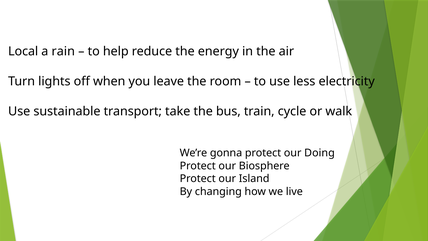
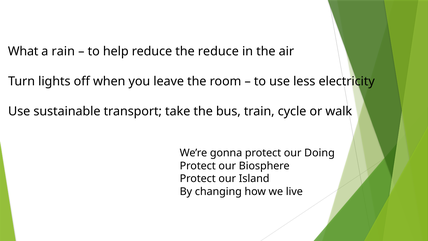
Local: Local -> What (23, 51)
the energy: energy -> reduce (218, 51)
